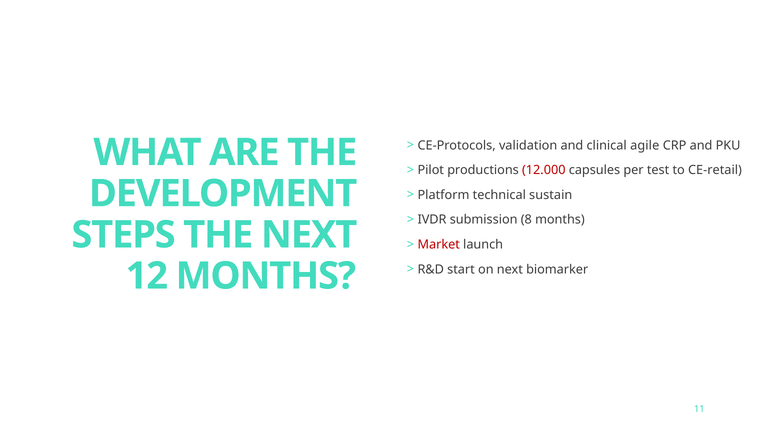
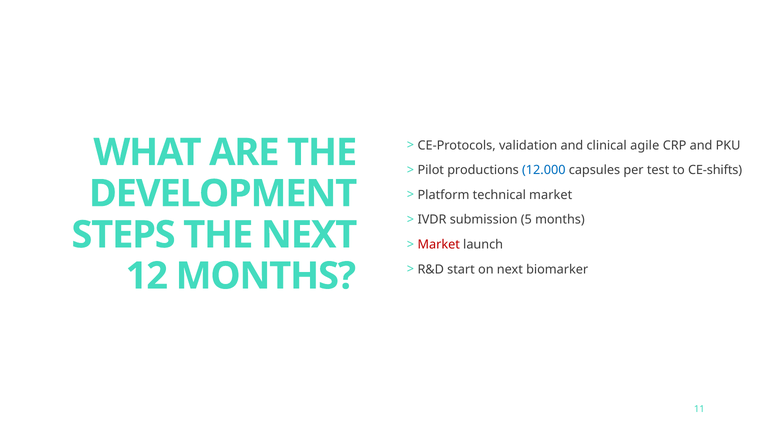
12.000 colour: red -> blue (544, 170)
CE-retail: CE-retail -> CE-shifts (715, 170)
technical sustain: sustain -> market (551, 195)
8: 8 -> 5 (526, 220)
